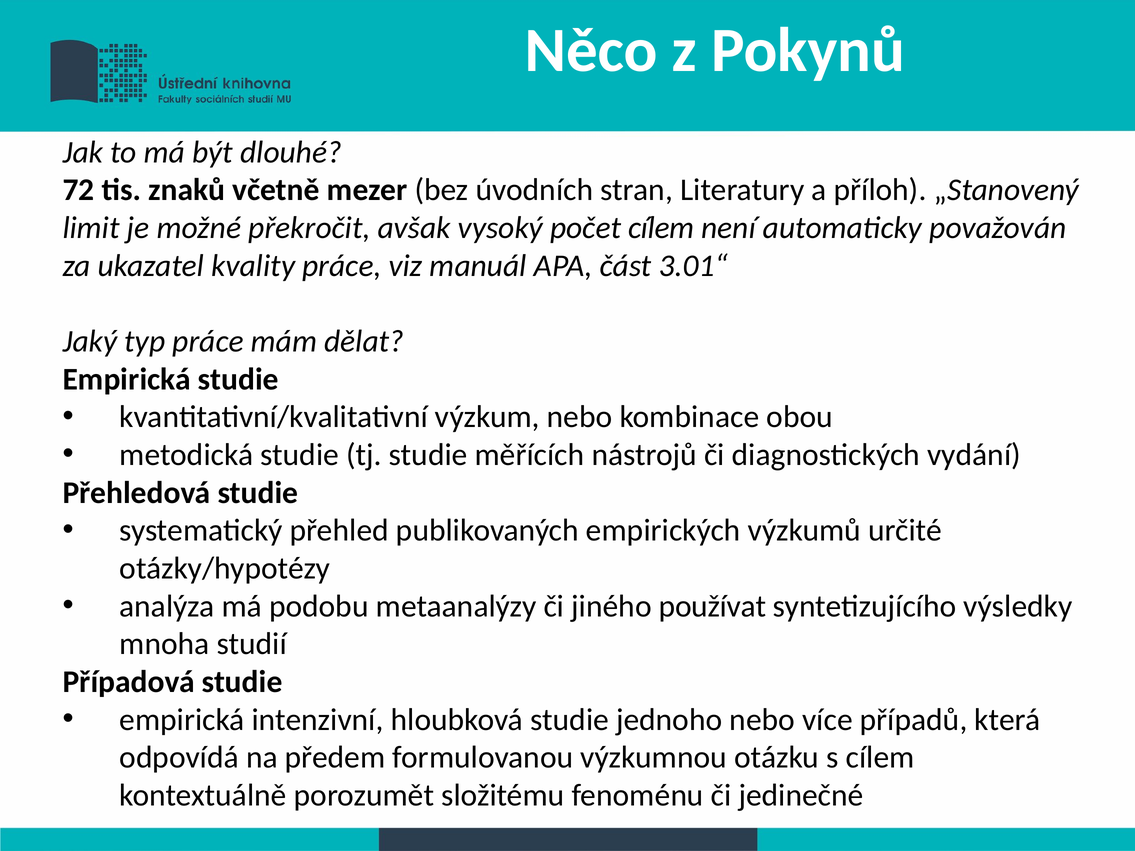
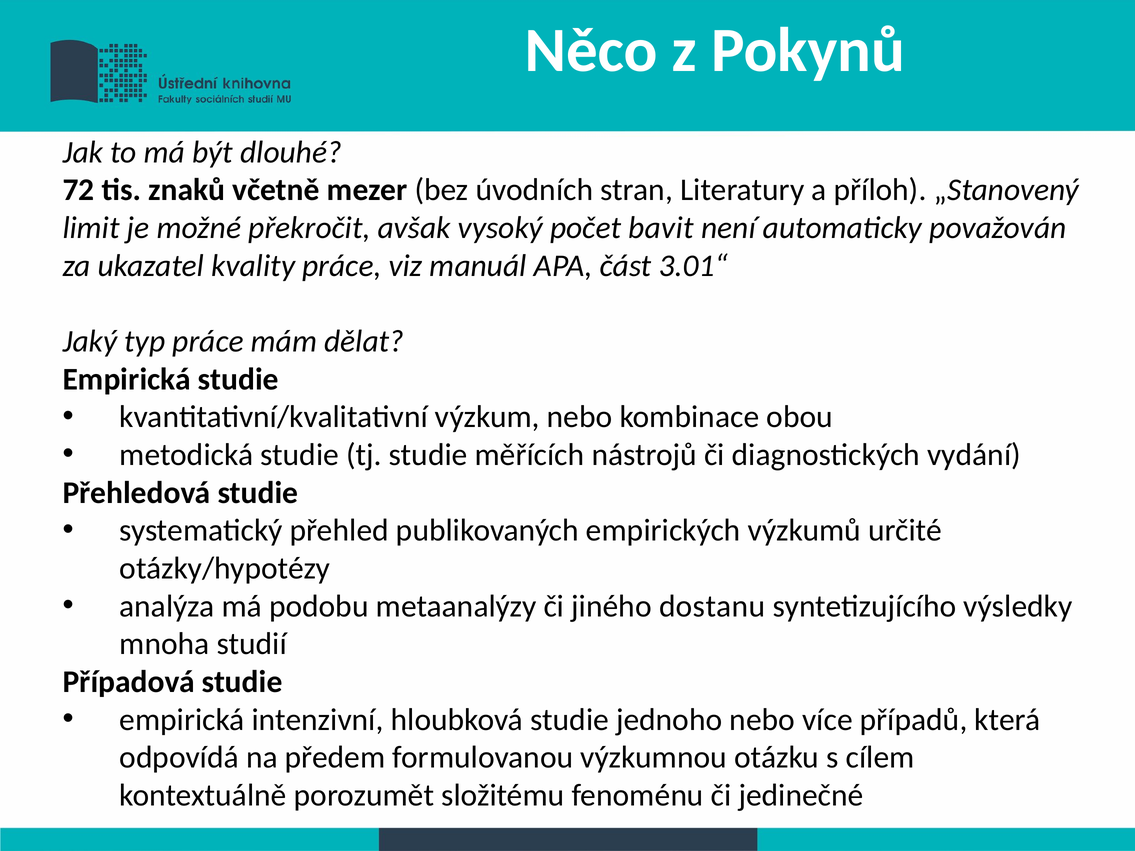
počet cílem: cílem -> bavit (661, 228)
používat: používat -> dostanu (712, 606)
